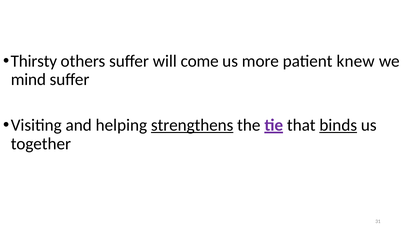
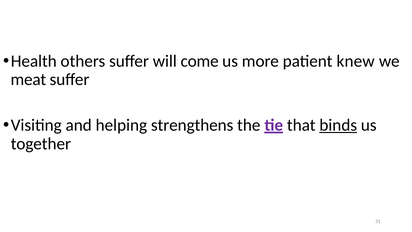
Thirsty: Thirsty -> Health (34, 61)
mind: mind -> meat (28, 79)
strengthens underline: present -> none (192, 125)
